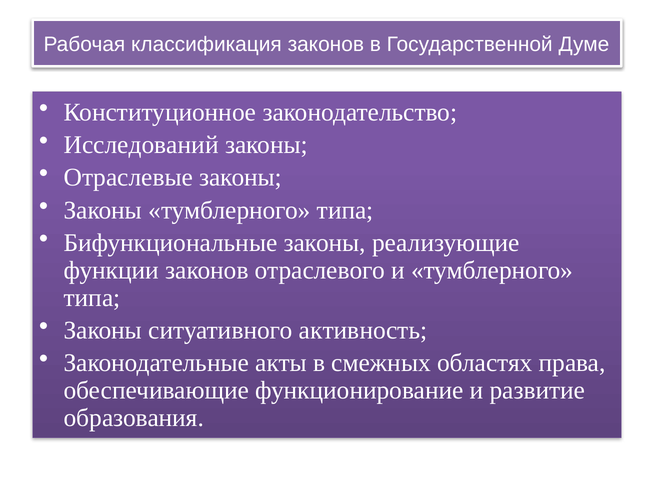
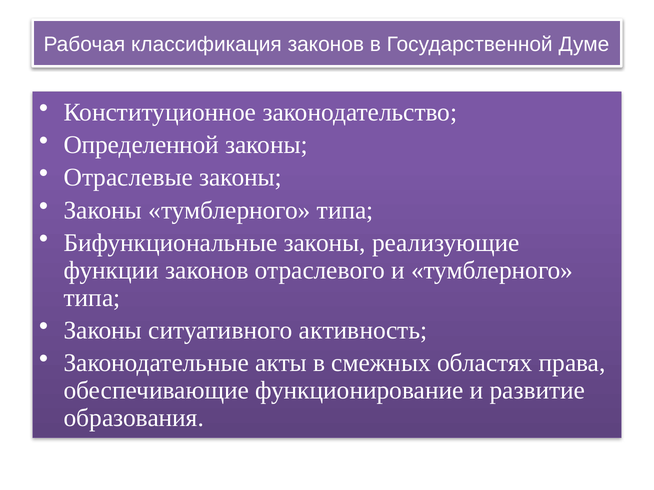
Исследований: Исследований -> Определенной (141, 145)
